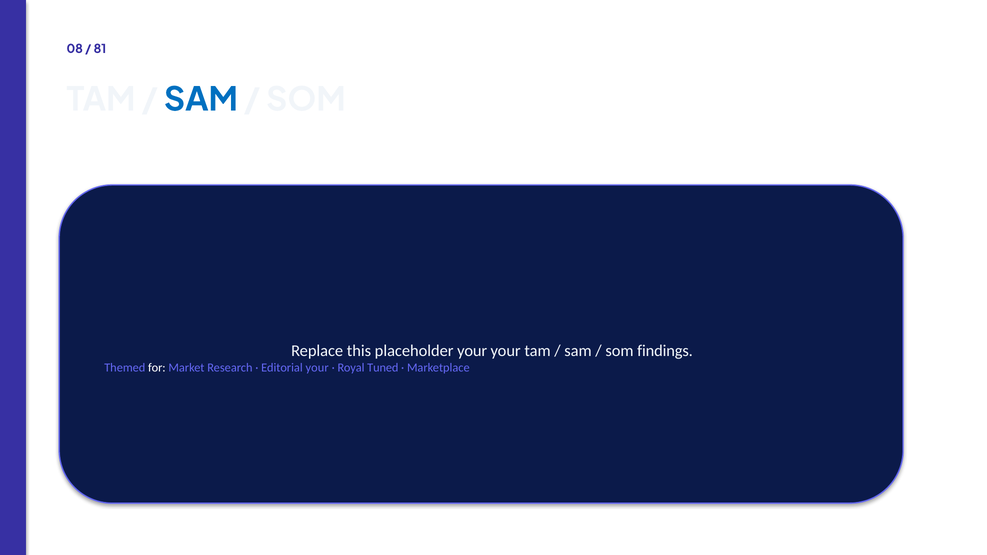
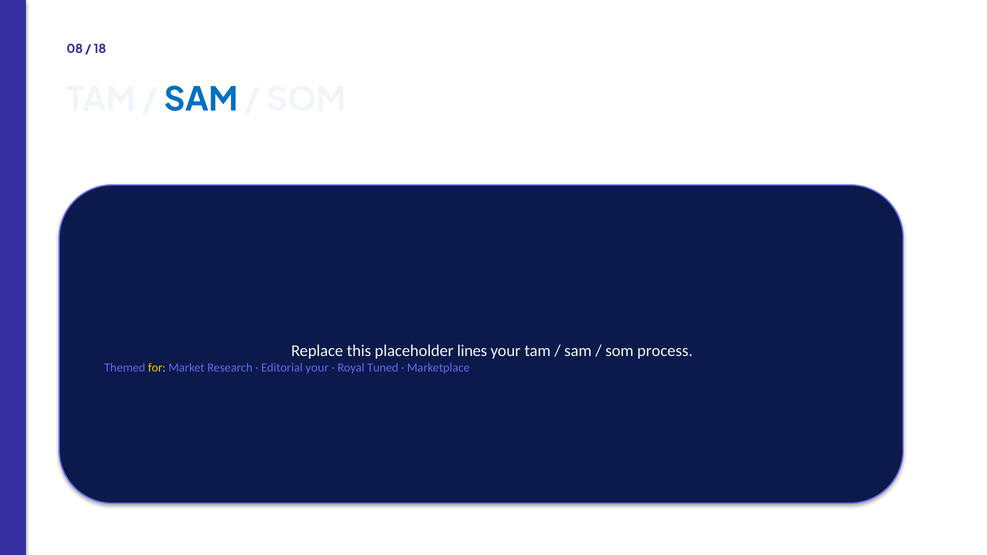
81: 81 -> 18 (100, 49)
placeholder your: your -> lines (472, 351)
findings: findings -> process (665, 351)
for colour: white -> yellow (157, 368)
